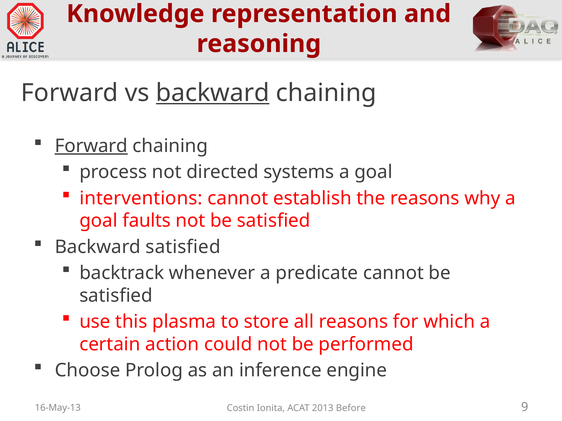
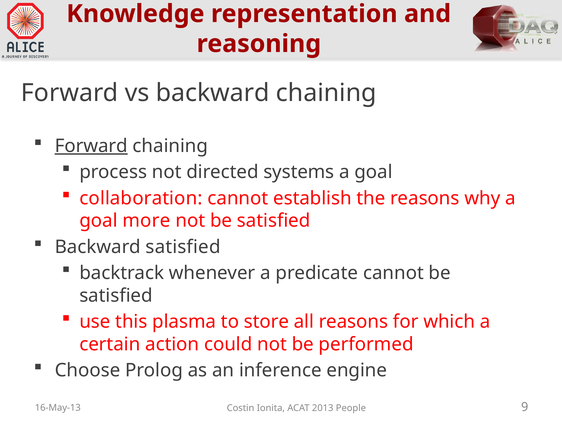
backward underline: present -> none (213, 93)
interventions: interventions -> collaboration (141, 199)
faults: faults -> more (146, 221)
Before: Before -> People (351, 408)
